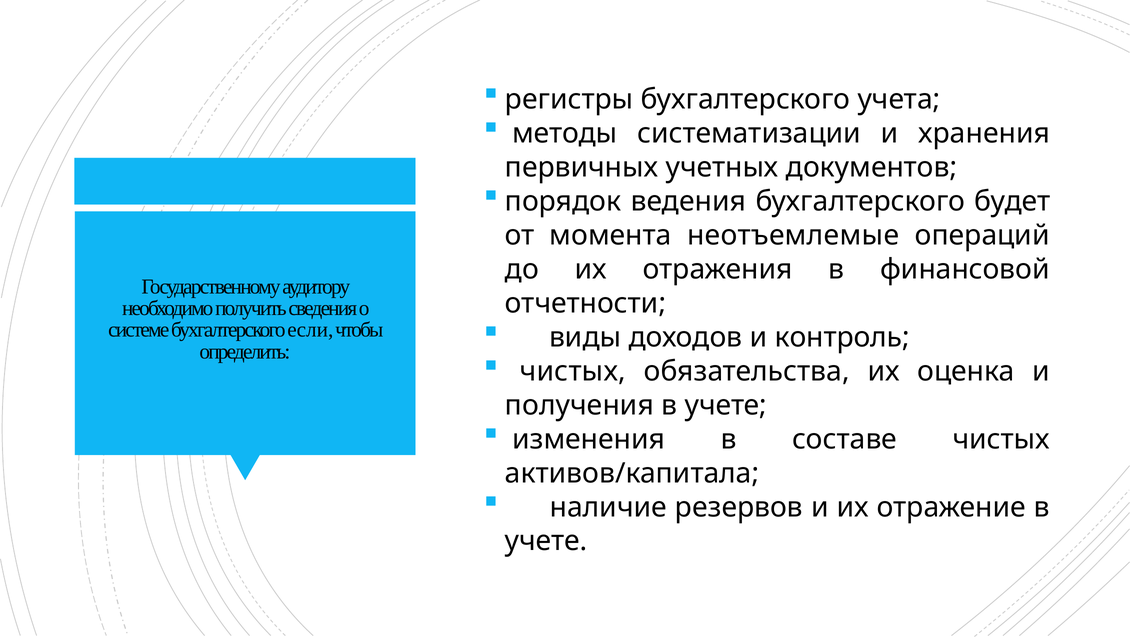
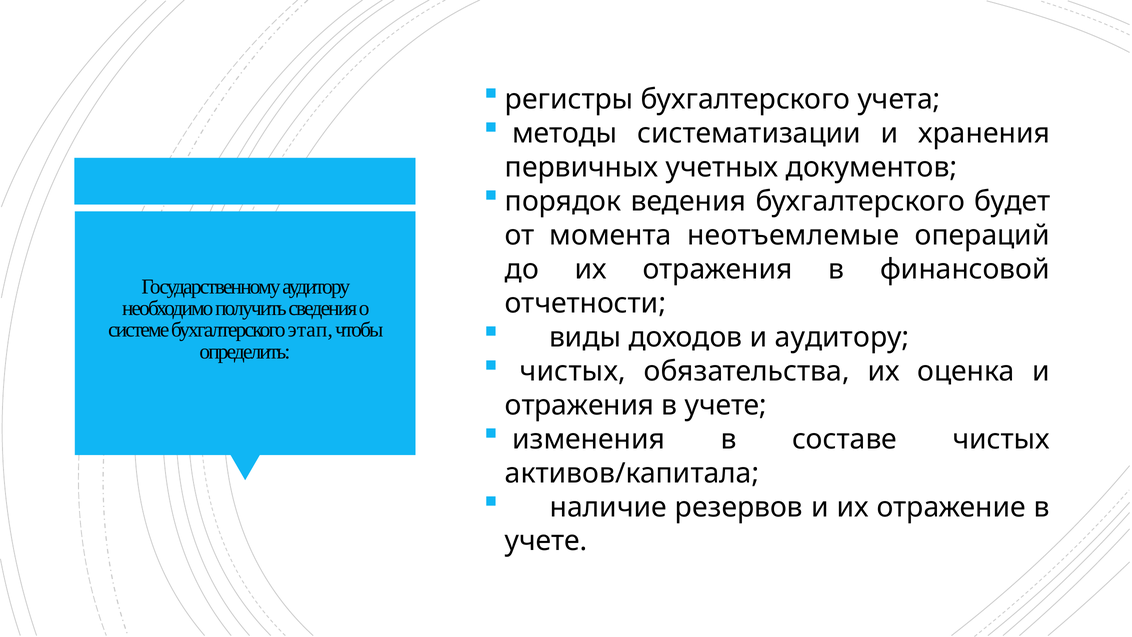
если: если -> этап (310, 330)
и контроль: контроль -> аудитору (842, 337)
получения: получения -> отражения (580, 405)
